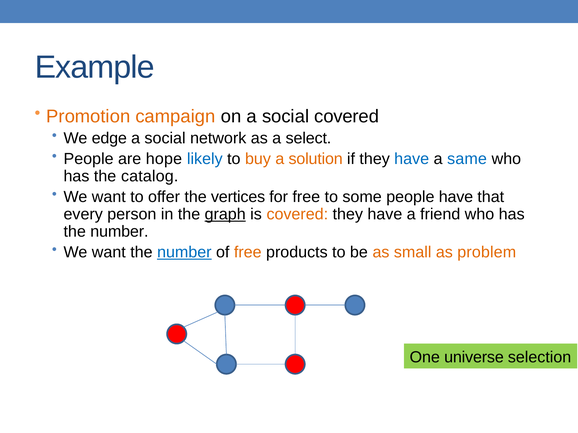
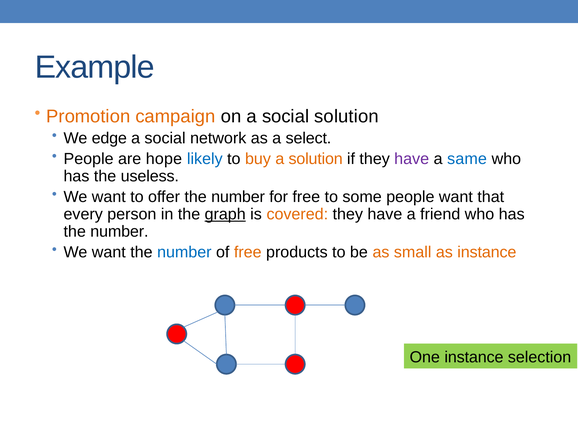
social covered: covered -> solution (347, 116)
have colour: blue -> purple (412, 159)
catalog: catalog -> useless (150, 176)
offer the vertices: vertices -> number (238, 197)
people have: have -> want (456, 197)
number underline: present -> none (184, 253)
as problem: problem -> instance (487, 253)
One universe: universe -> instance (474, 358)
